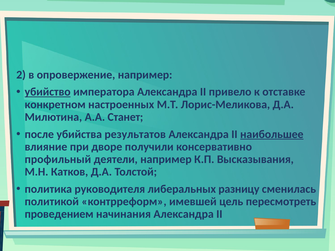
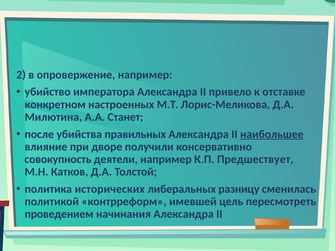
убийство underline: present -> none (48, 92)
результатов: результатов -> правильных (135, 134)
профильный: профильный -> совокупность (58, 159)
Высказывания: Высказывания -> Предшествует (255, 159)
руководителя: руководителя -> исторических (110, 189)
